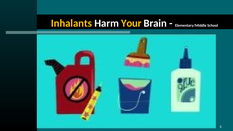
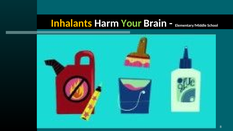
Your colour: yellow -> light green (131, 23)
